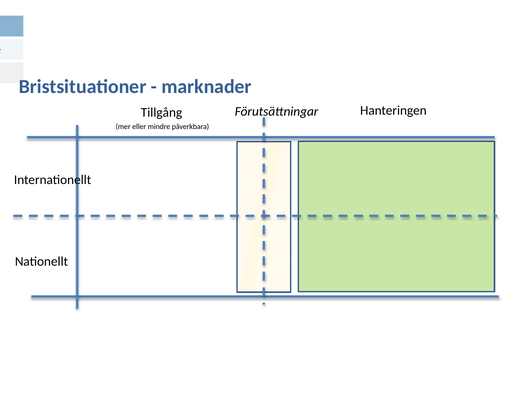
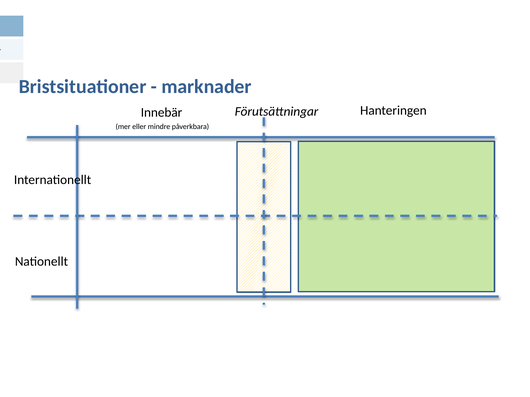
Tillgång: Tillgång -> Innebär (162, 113)
